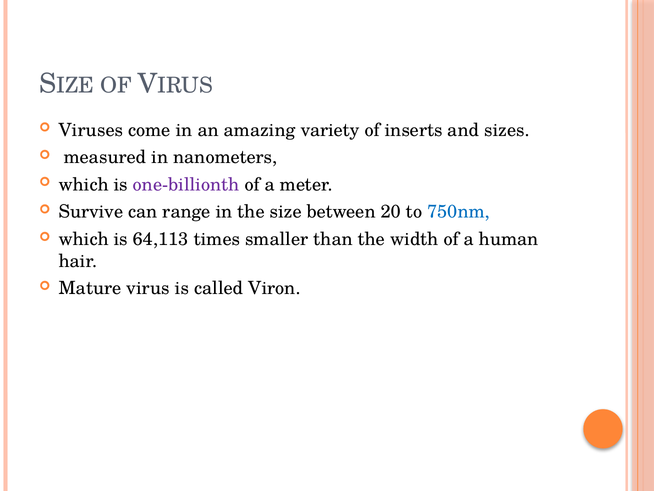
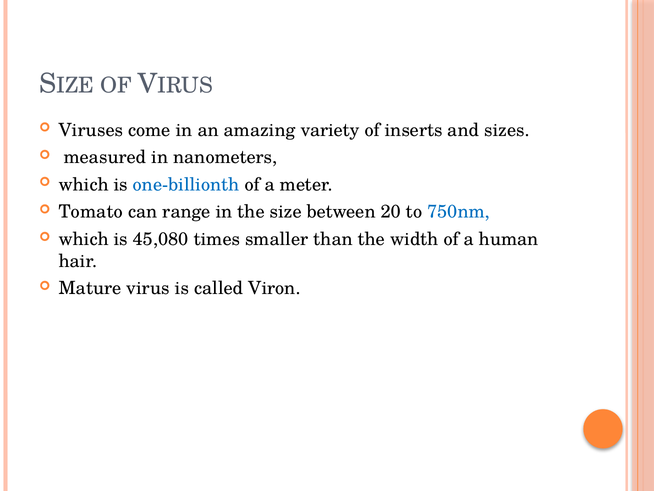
one-billionth colour: purple -> blue (186, 184)
Survive: Survive -> Tomato (91, 212)
64,113: 64,113 -> 45,080 (161, 239)
